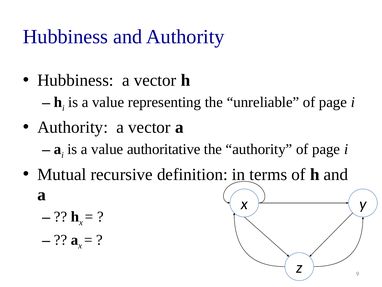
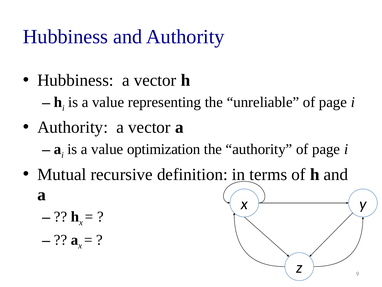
authoritative: authoritative -> optimization (164, 149)
